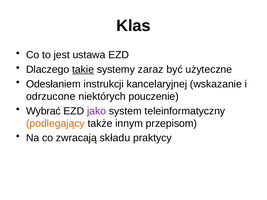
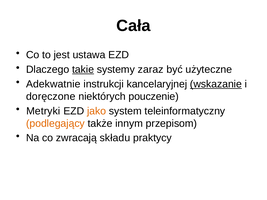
Klas: Klas -> Cała (133, 26)
Odesłaniem: Odesłaniem -> Adekwatnie (53, 84)
wskazanie underline: none -> present (216, 84)
odrzucone: odrzucone -> doręczone (51, 97)
Wybrać: Wybrać -> Metryki (43, 111)
jako colour: purple -> orange (97, 111)
